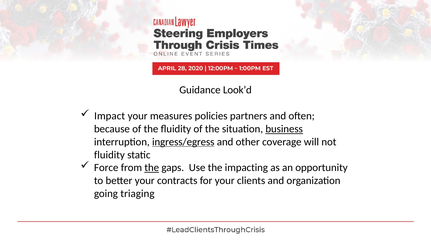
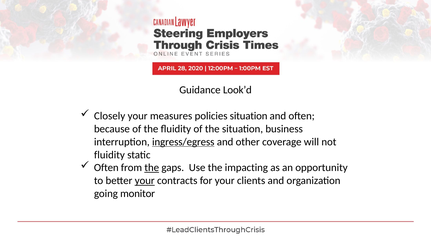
Impact: Impact -> Closely (110, 116)
policies partners: partners -> situation (249, 116)
business underline: present -> none (284, 129)
Force: Force -> Often (106, 167)
your underline: none -> present (145, 180)
triaging: triaging -> monitor (138, 193)
